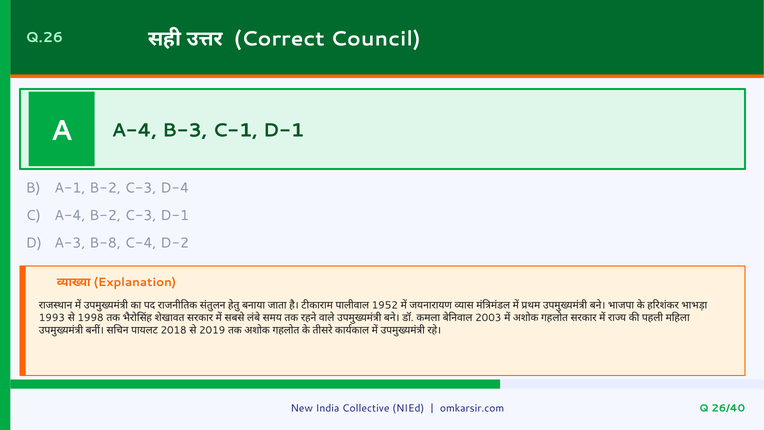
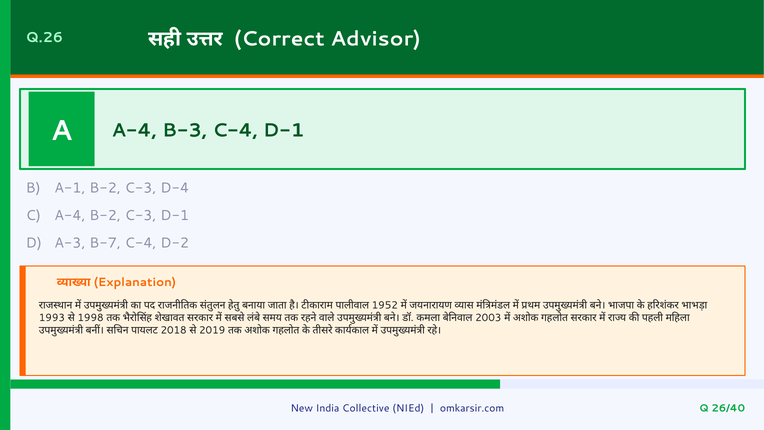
Council: Council -> Advisor (376, 39)
B-3 C-1: C-1 -> C-4 (235, 130)
B-8: B-8 -> B-7 (105, 243)
